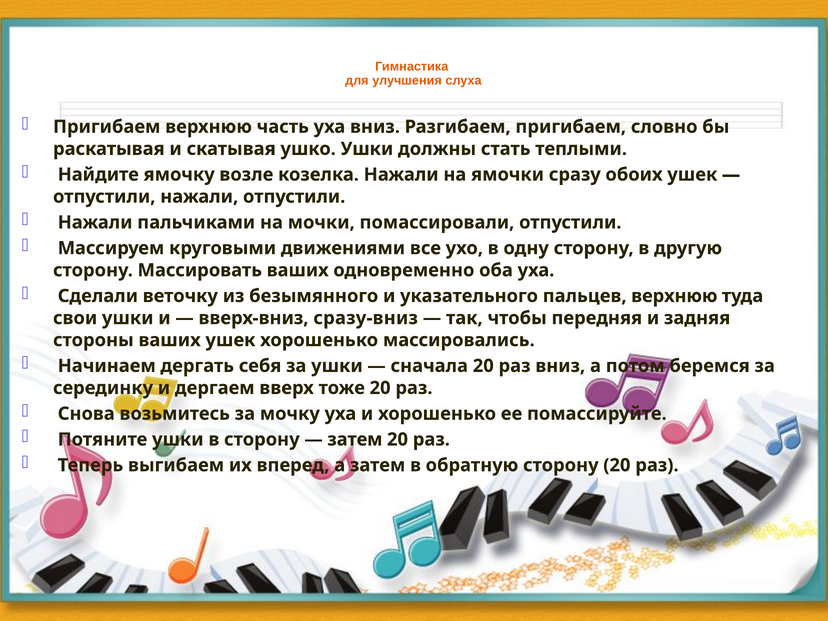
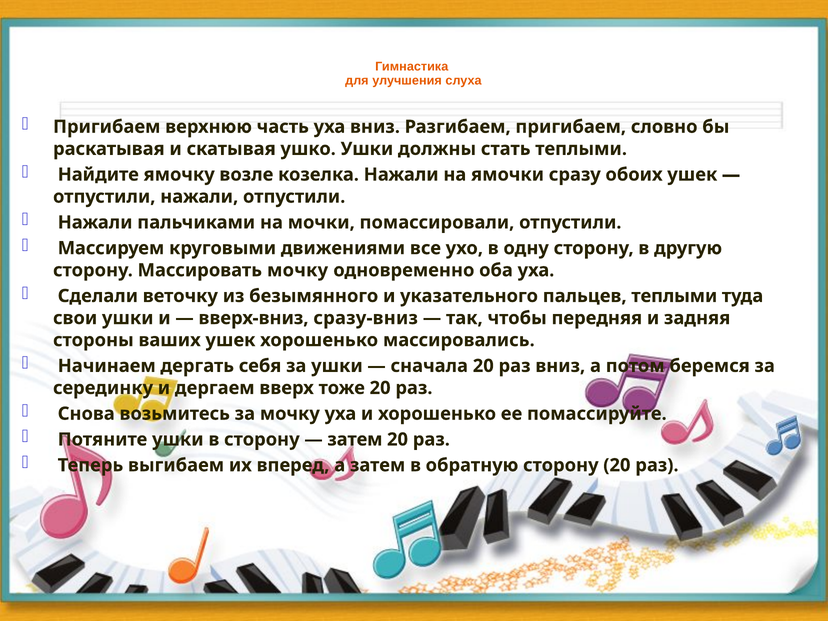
Массировать ваших: ваших -> мочку (298, 270)
пальцев верхнюю: верхнюю -> теплыми (674, 296)
